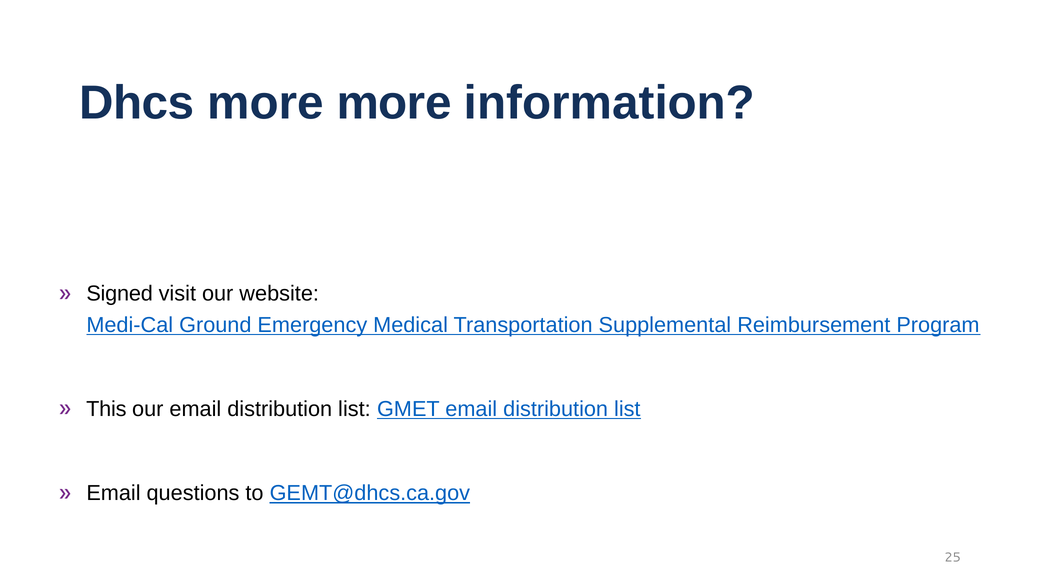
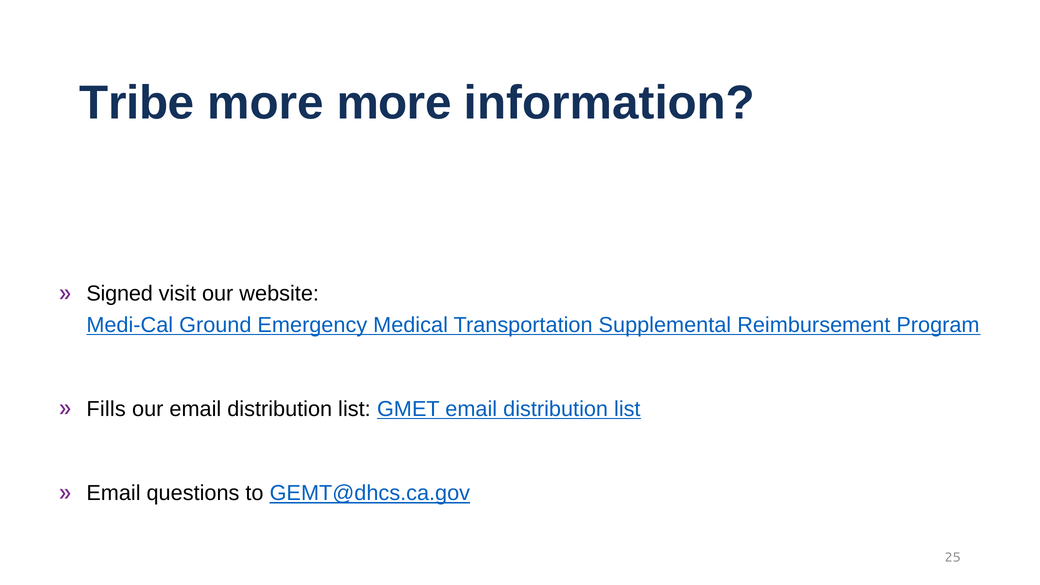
Dhcs: Dhcs -> Tribe (137, 103)
This: This -> Fills (106, 409)
